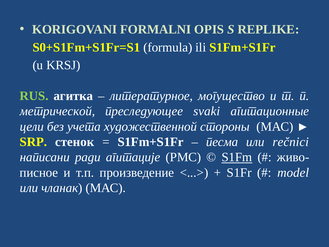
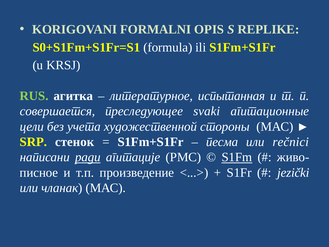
могущество: могущество -> испытанная (231, 96)
метрической: метрической -> совершается (57, 111)
ради underline: none -> present (88, 157)
model: model -> jezički (293, 172)
